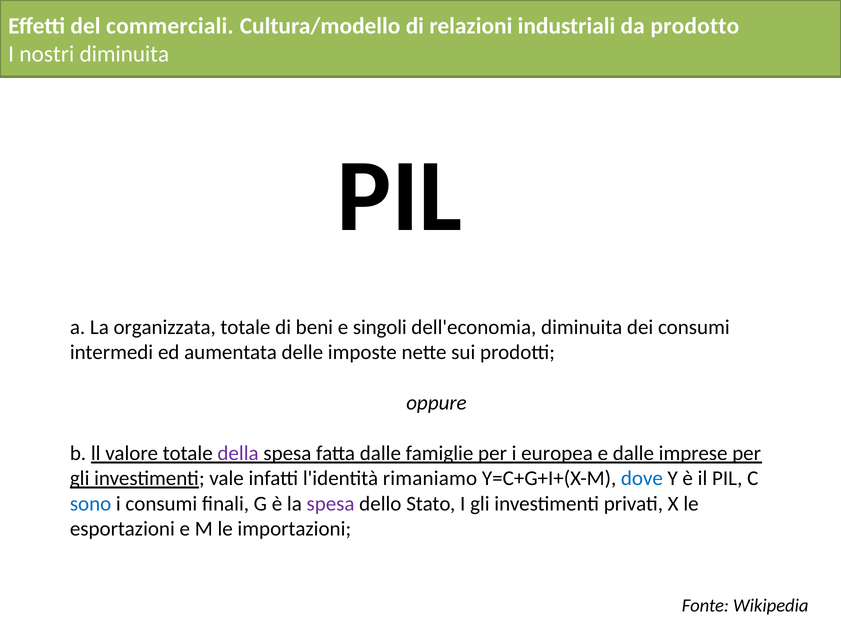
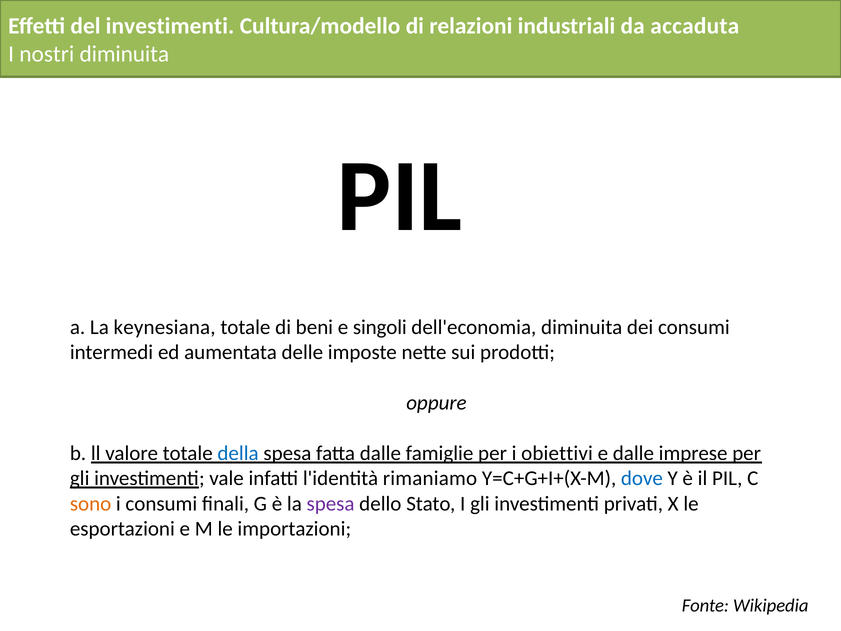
del commerciali: commerciali -> investimenti (170, 26)
prodotto: prodotto -> accaduta (695, 26)
organizzata: organizzata -> keynesiana (165, 327)
della colour: purple -> blue (238, 453)
europea: europea -> obiettivi (557, 453)
sono colour: blue -> orange (91, 504)
